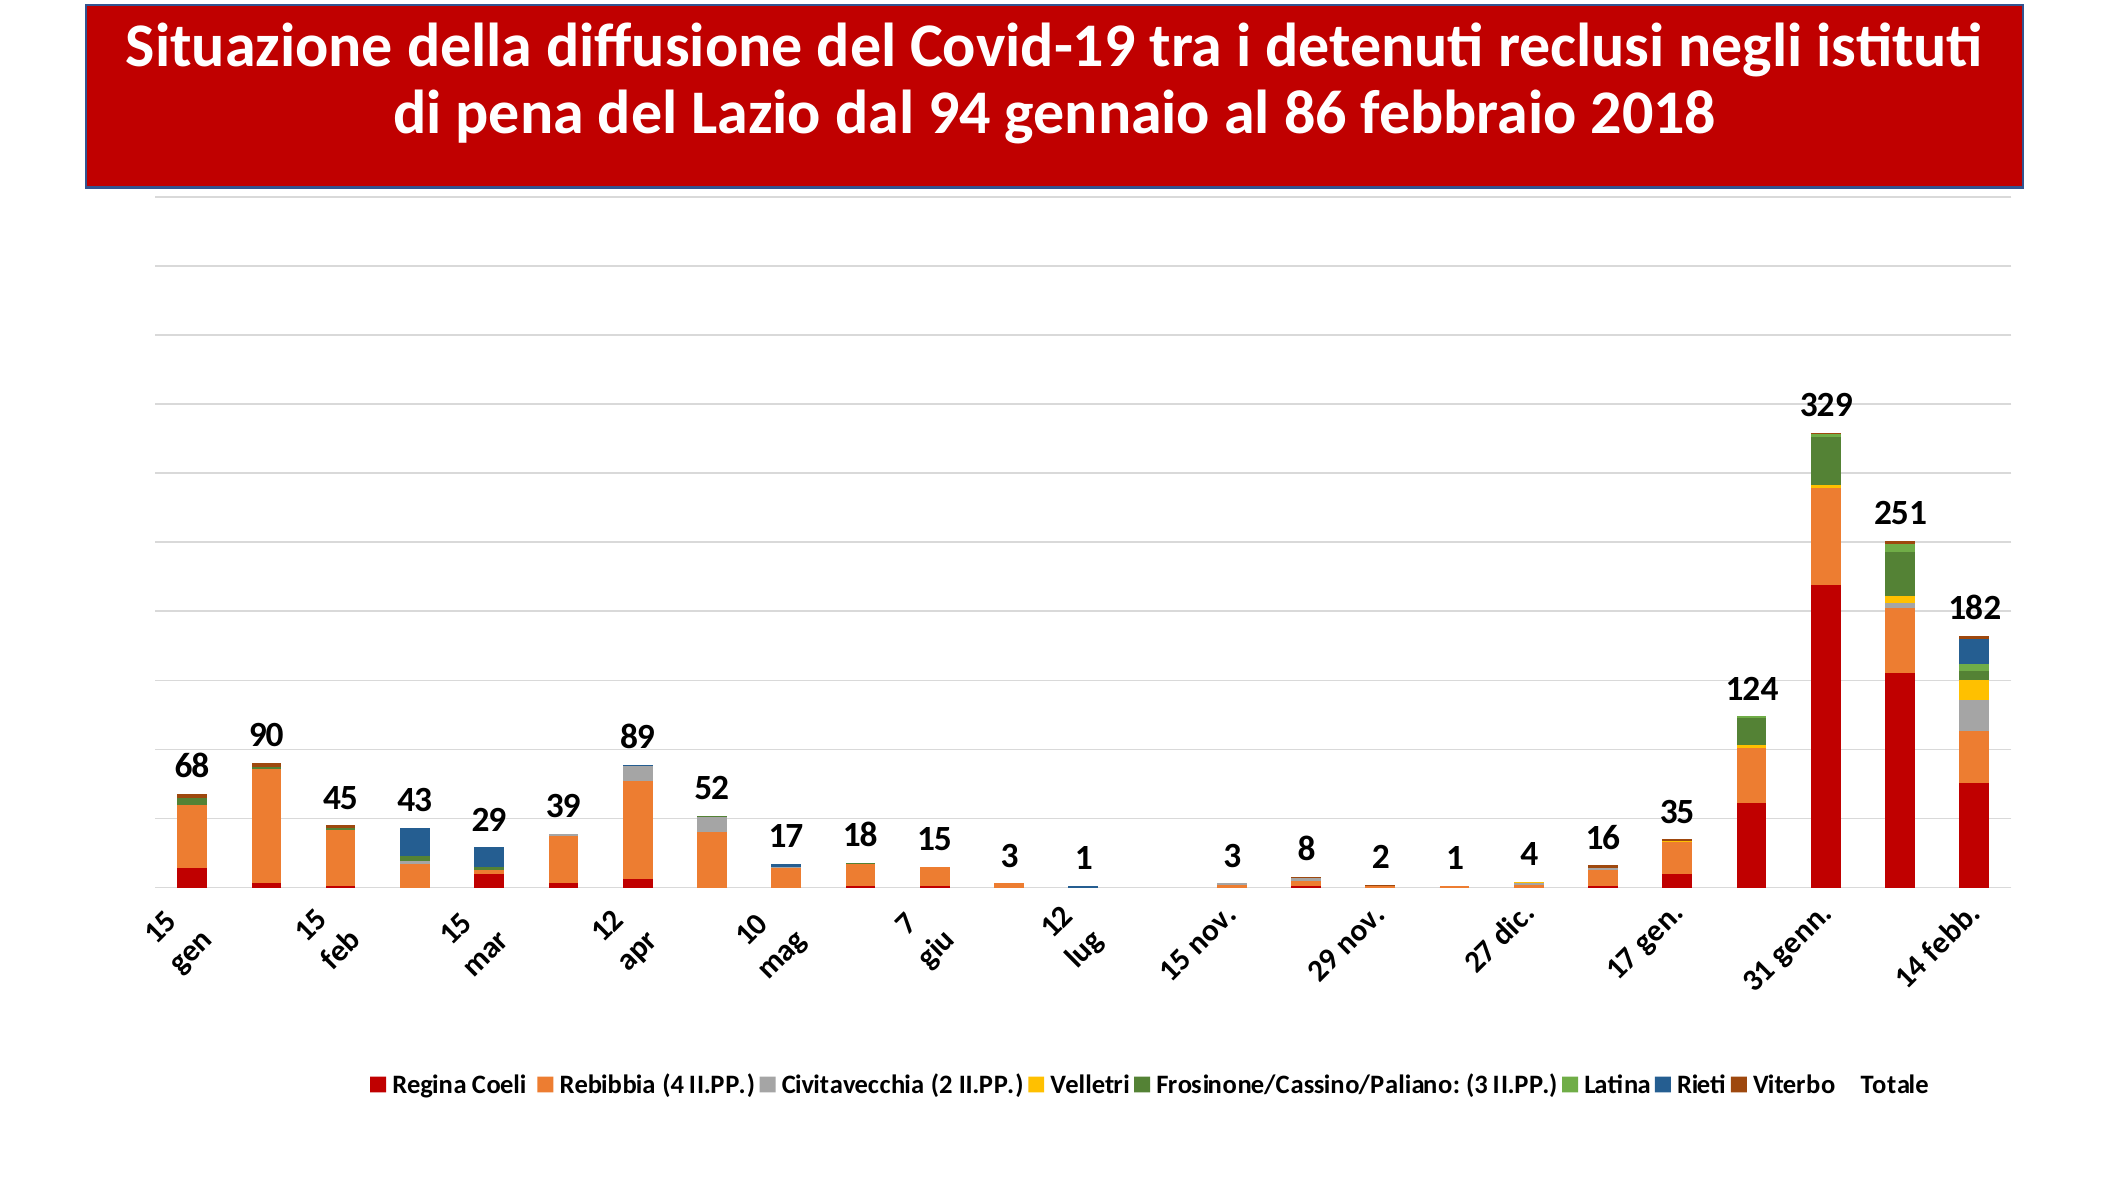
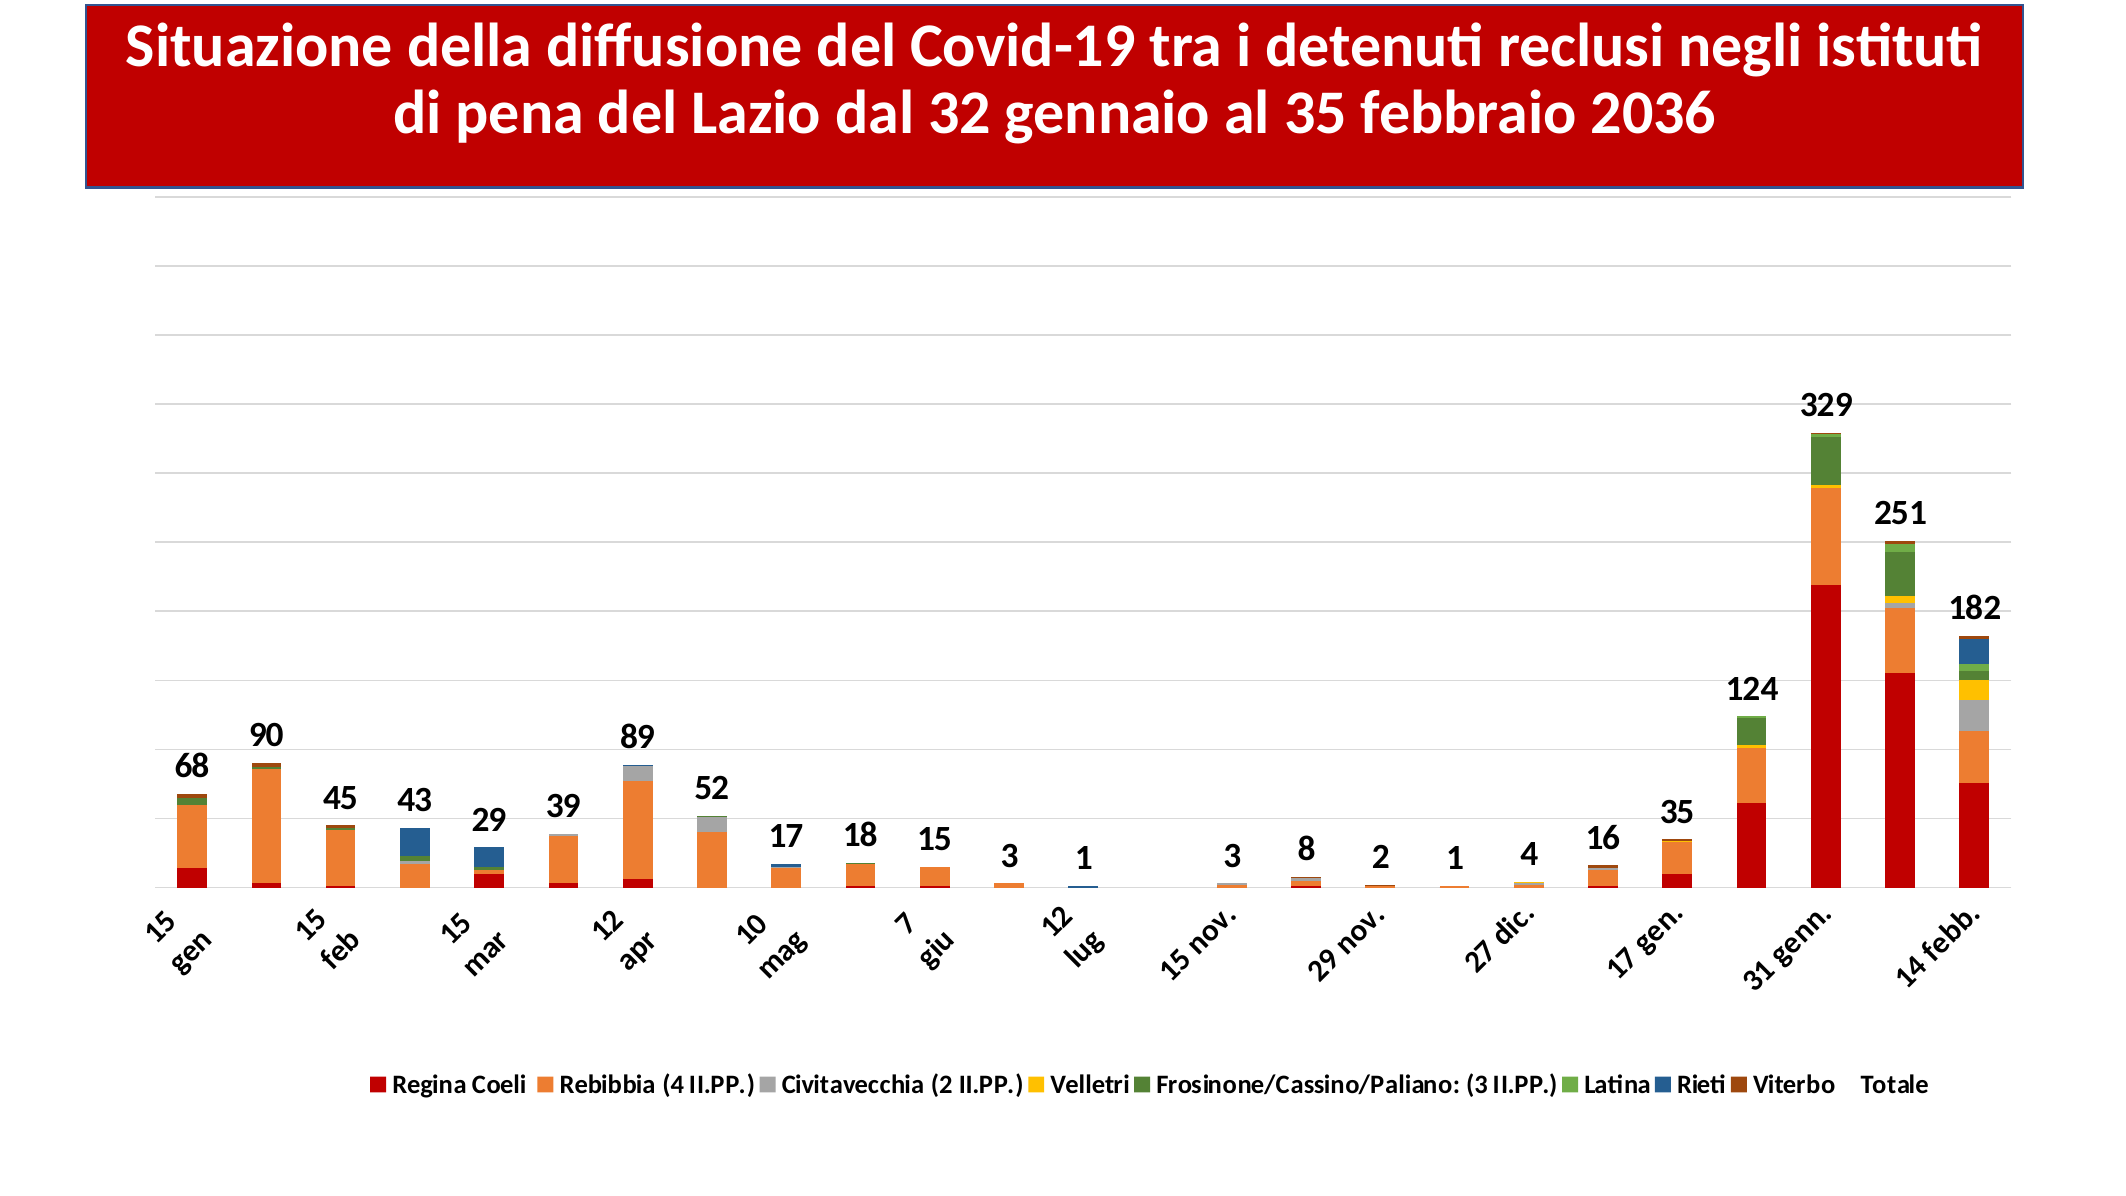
94: 94 -> 32 (960, 113)
al 86: 86 -> 35 (1315, 113)
2018: 2018 -> 2036 (1653, 113)
